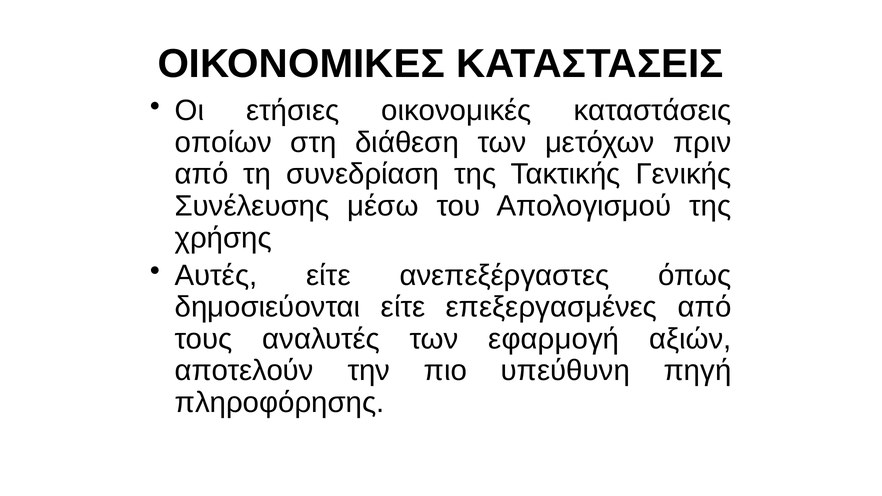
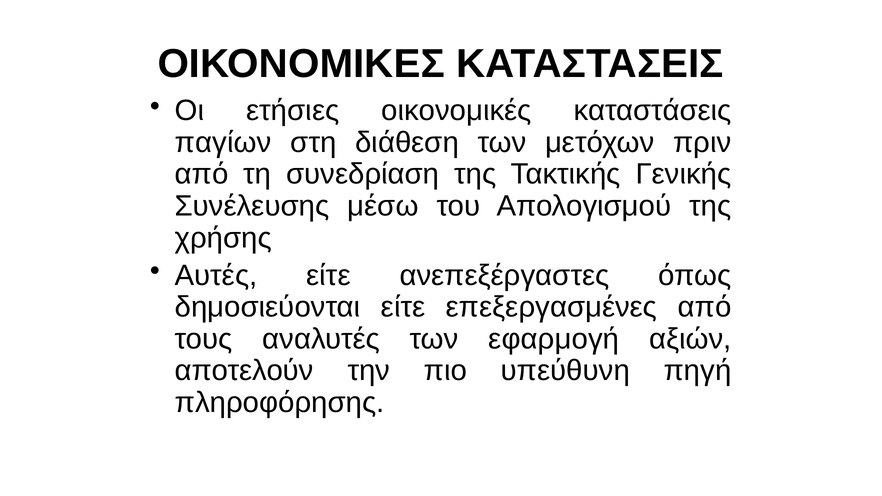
οποίων: οποίων -> παγίων (223, 143)
